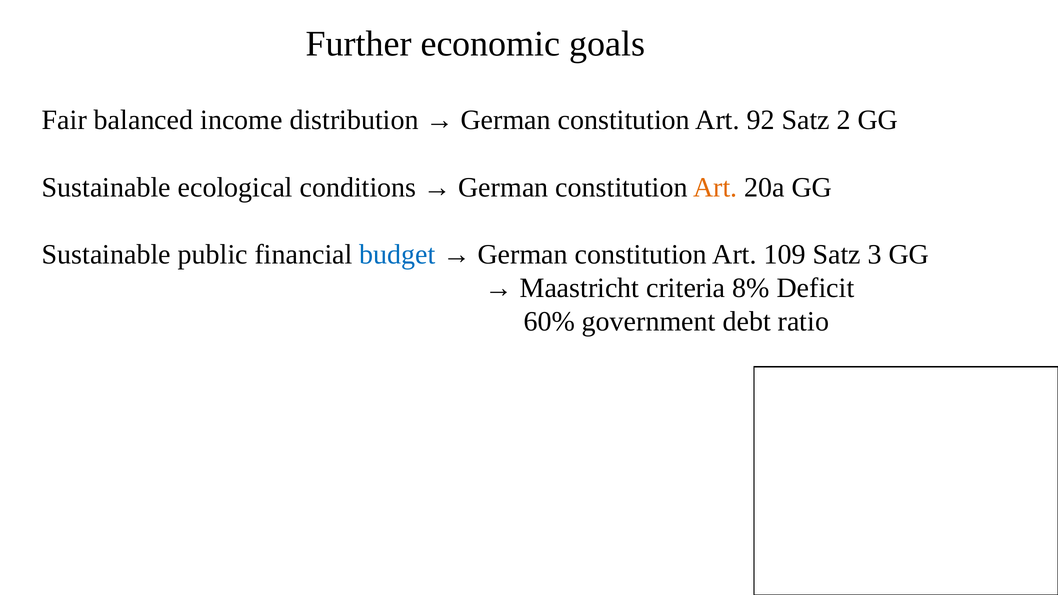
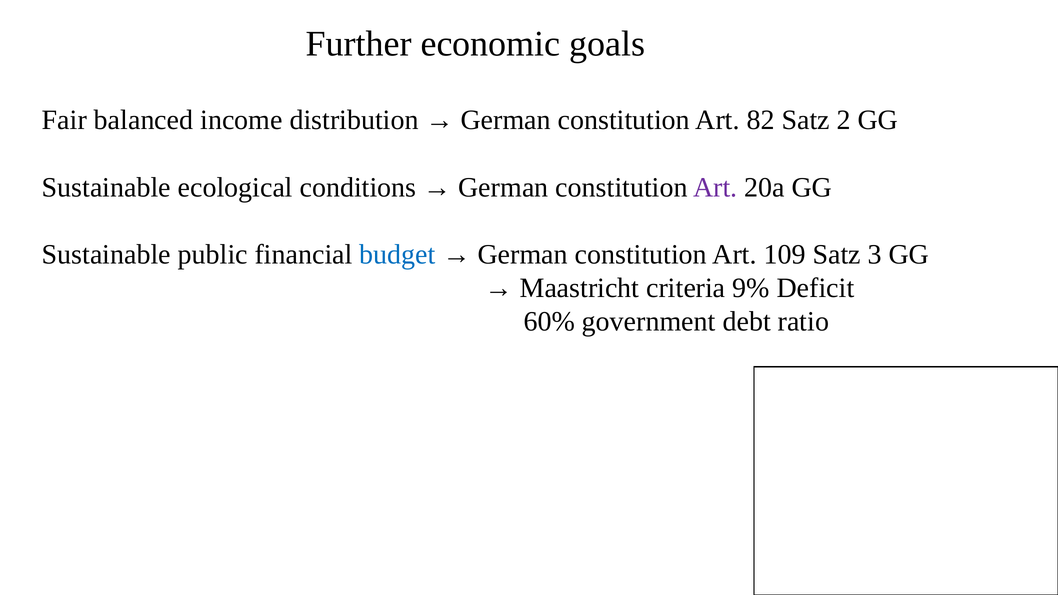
92: 92 -> 82 (761, 120)
Art colour: orange -> purple (715, 187)
8%: 8% -> 9% (751, 288)
